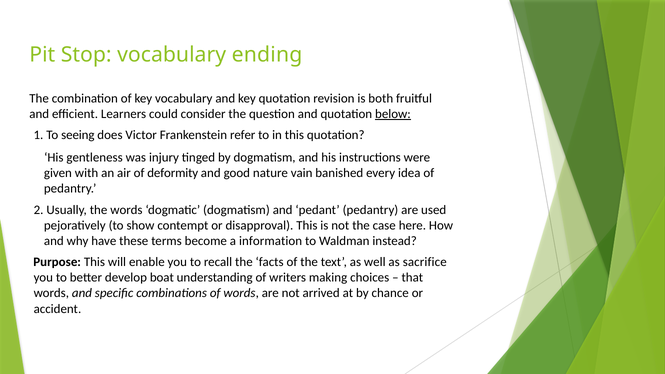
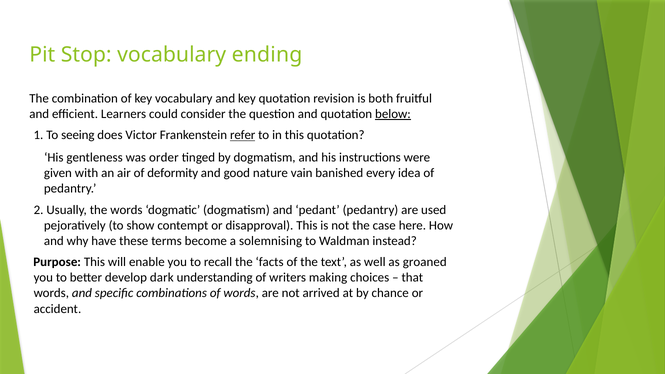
refer underline: none -> present (243, 135)
injury: injury -> order (164, 158)
information: information -> solemnising (271, 241)
sacrifice: sacrifice -> groaned (425, 262)
boat: boat -> dark (162, 278)
